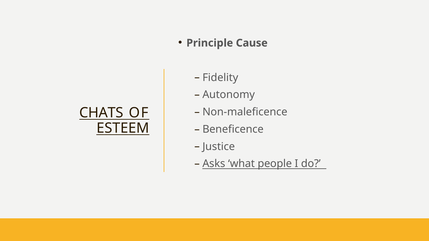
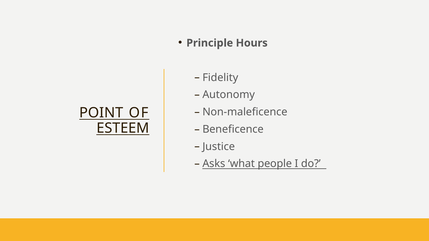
Cause: Cause -> Hours (252, 43)
CHATS: CHATS -> POINT (101, 113)
